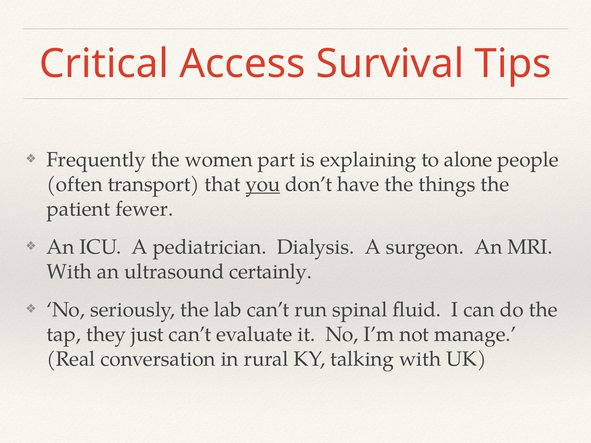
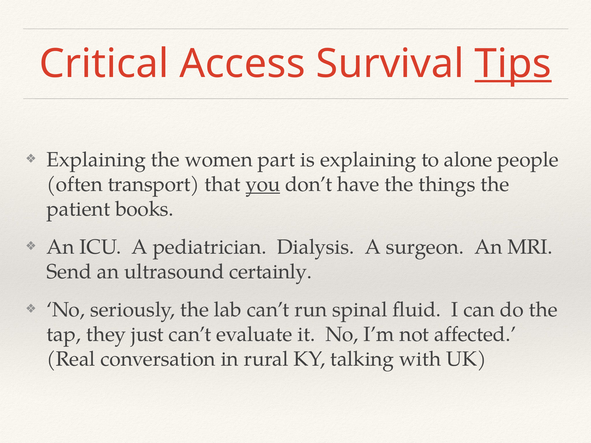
Tips underline: none -> present (513, 64)
Frequently: Frequently -> Explaining (96, 160)
fewer: fewer -> books (145, 209)
With: With -> Send (69, 272)
manage: manage -> affected (475, 334)
